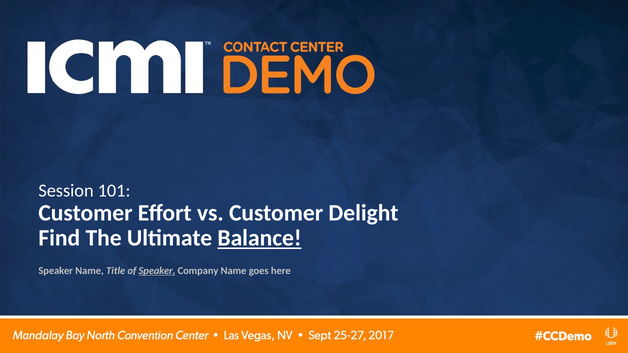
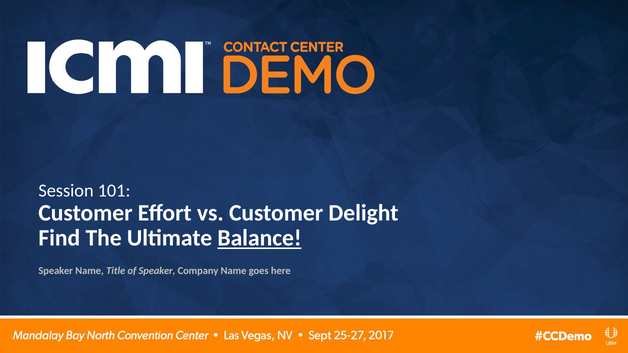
Speaker underline: present -> none (157, 271)
